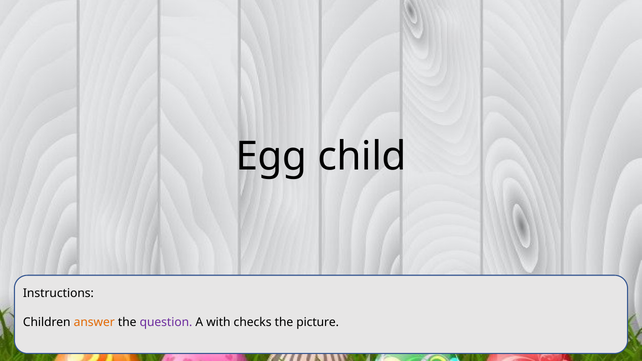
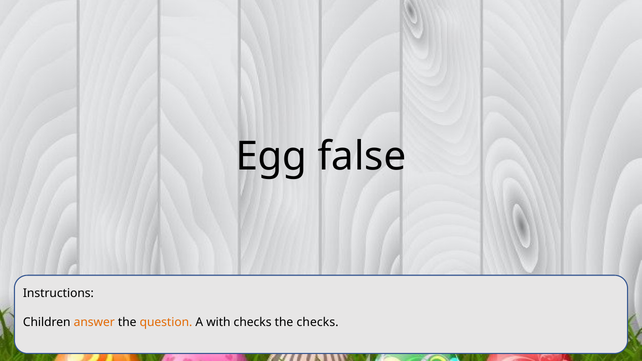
child: child -> false (362, 156)
question colour: purple -> orange (166, 323)
the picture: picture -> checks (318, 323)
